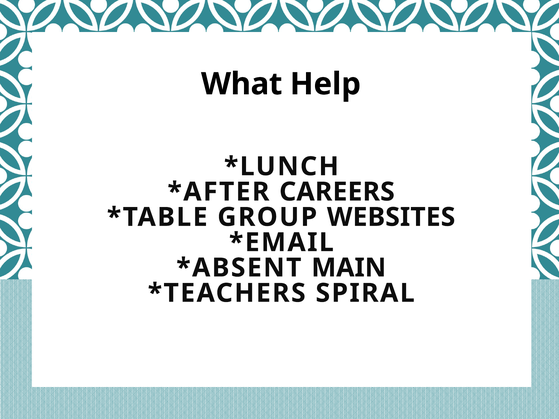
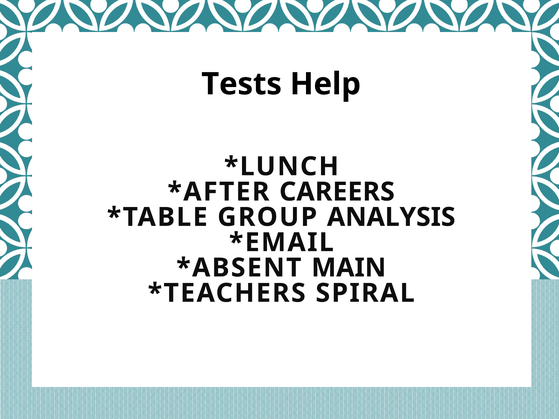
What: What -> Tests (242, 84)
WEBSITES: WEBSITES -> ANALYSIS (391, 217)
